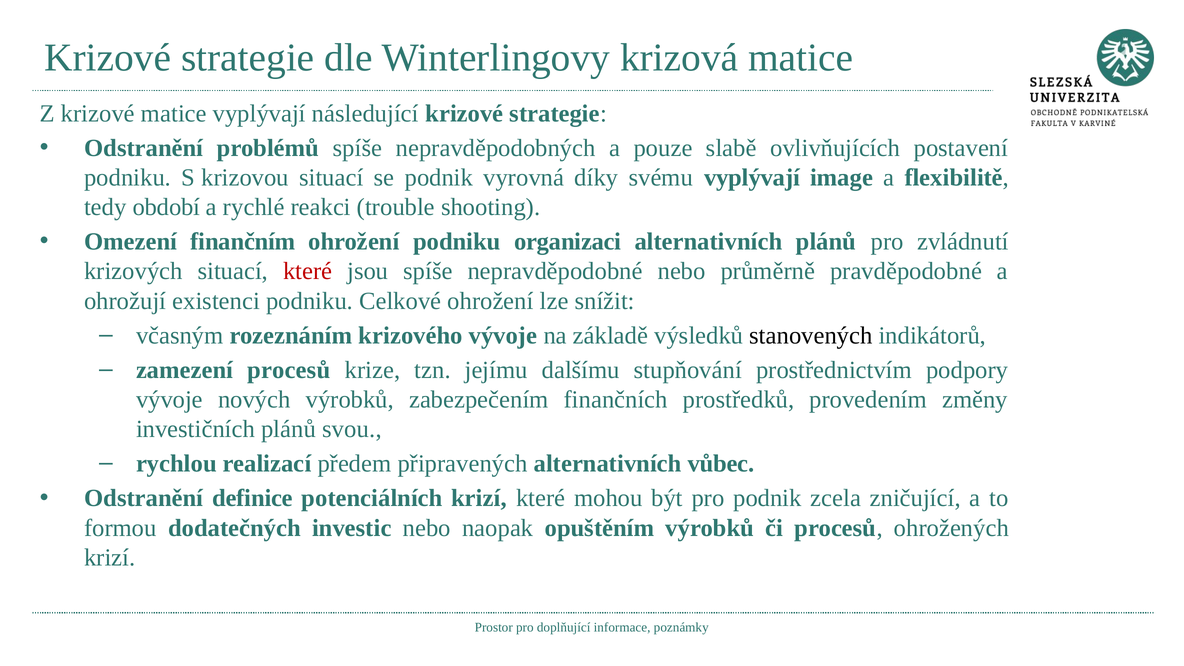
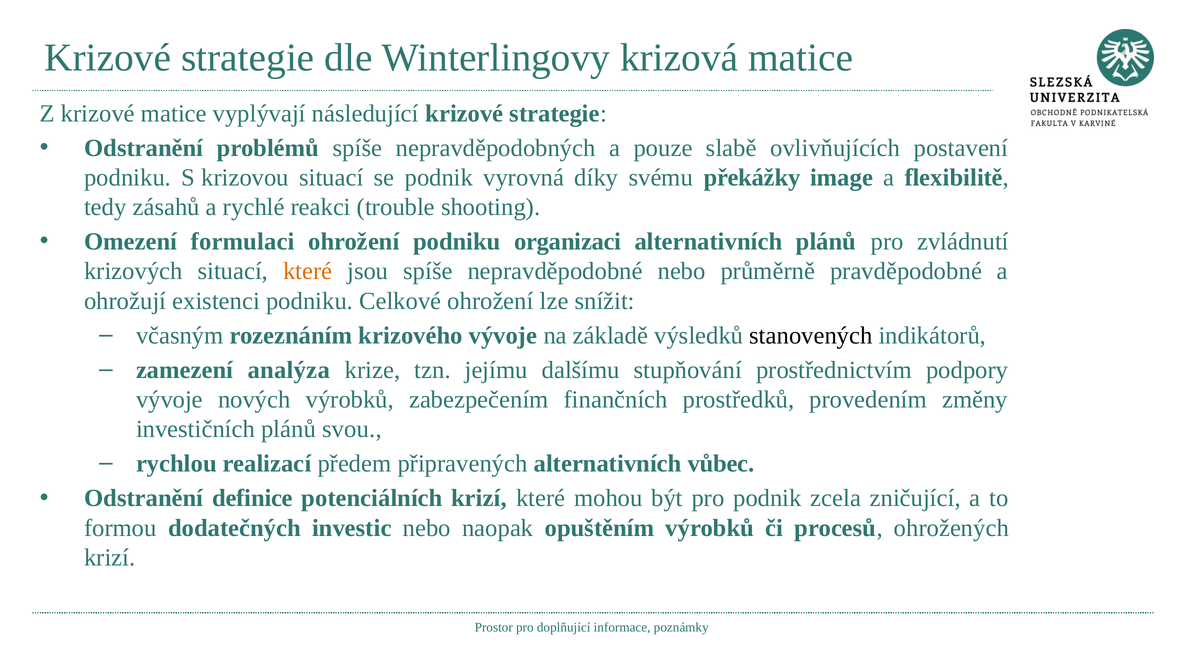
svému vyplývají: vyplývají -> překážky (752, 178)
období: období -> zásahů (166, 207)
finančním: finančním -> formulaci (243, 242)
které colour: red -> orange (308, 271)
zamezení procesů: procesů -> analýza (289, 370)
